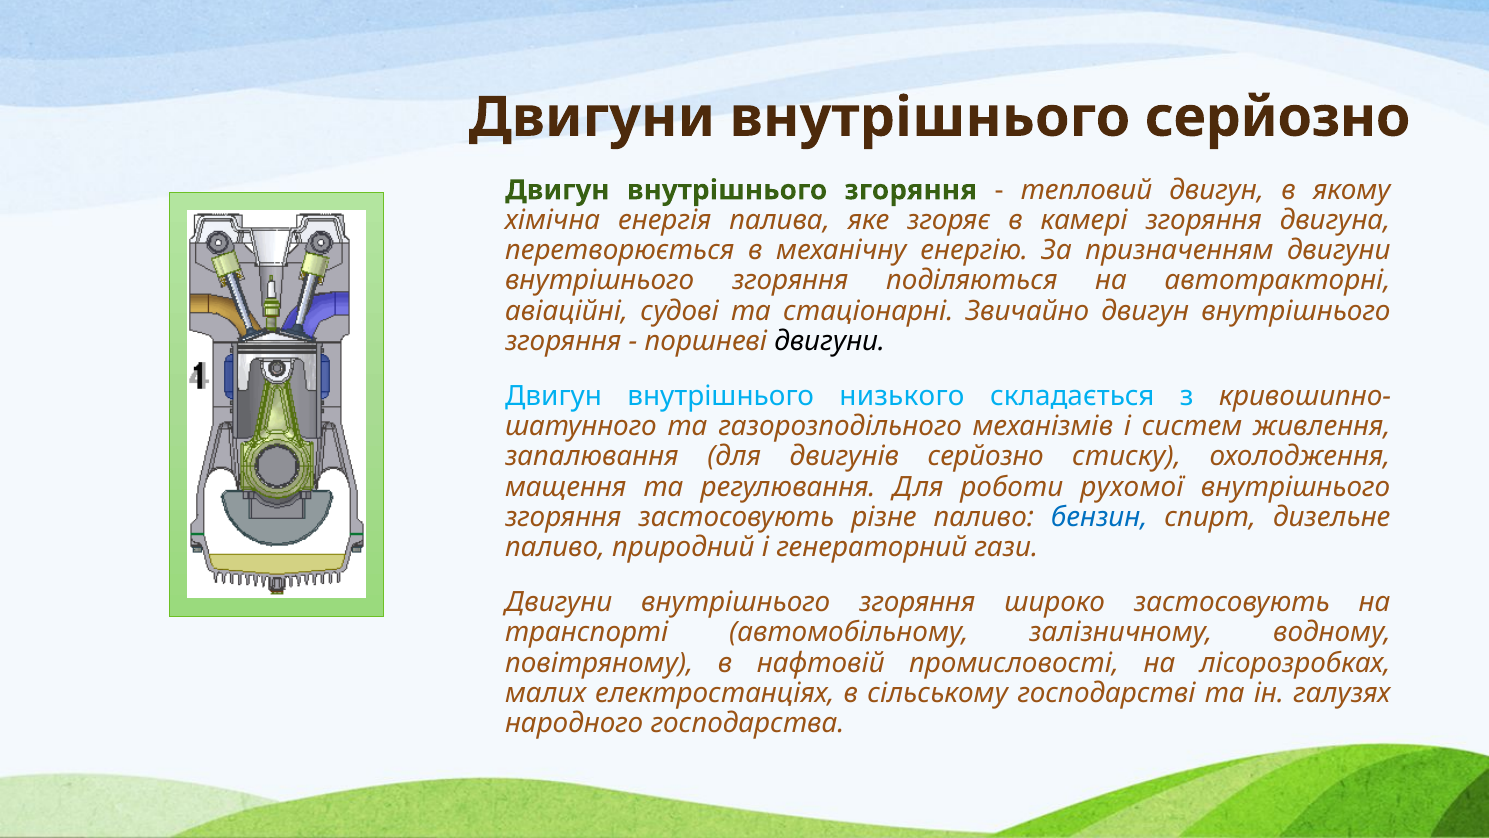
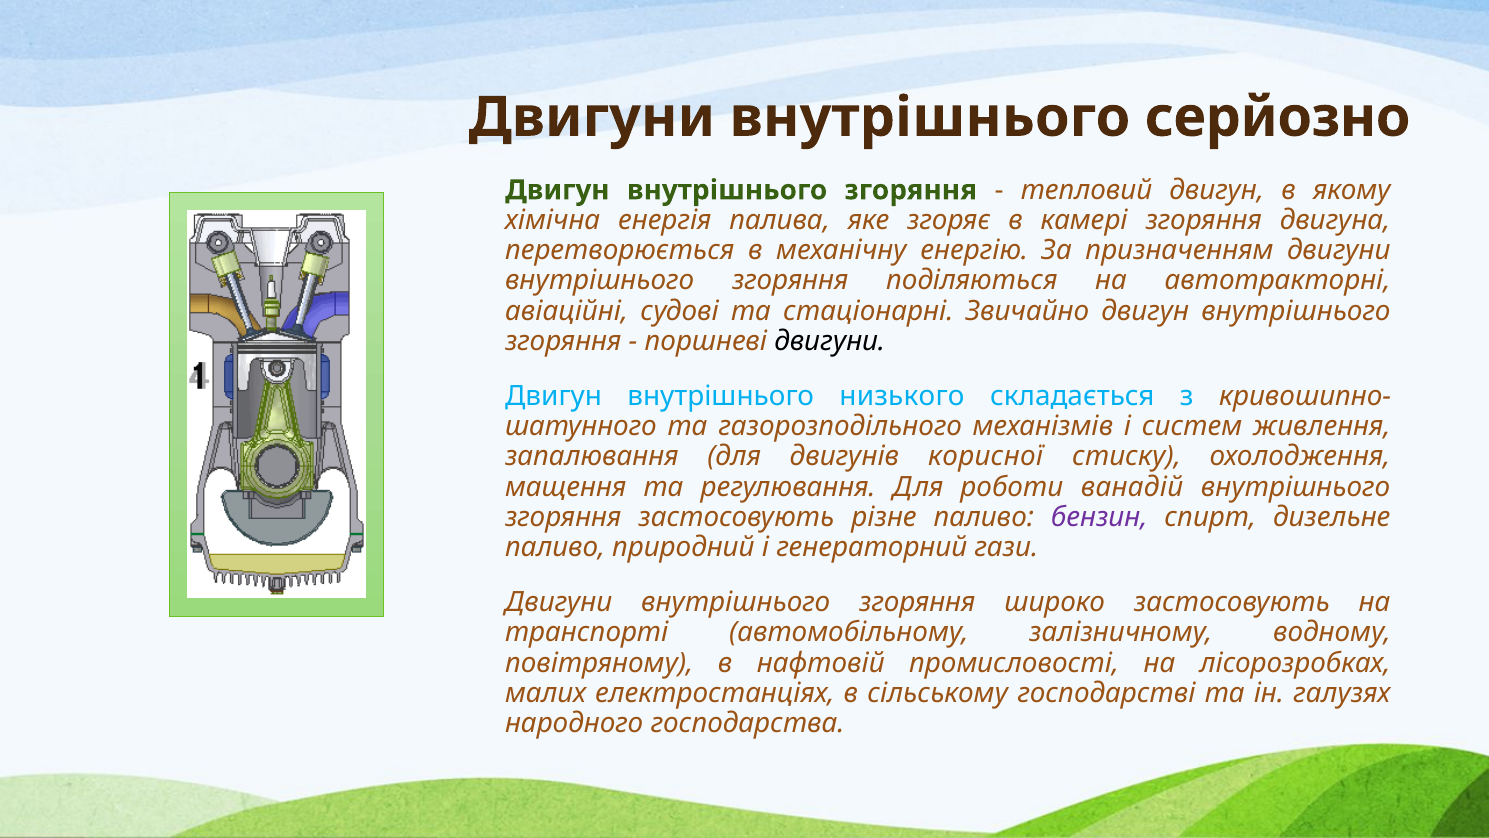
двигунів серйозно: серйозно -> корисної (986, 456)
рухомої: рухомої -> ванадій (1132, 487)
бензин colour: blue -> purple (1099, 517)
